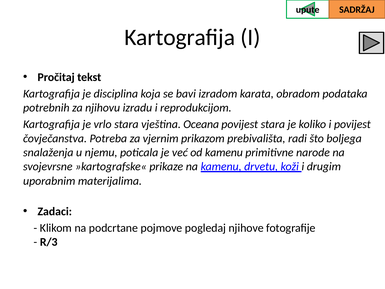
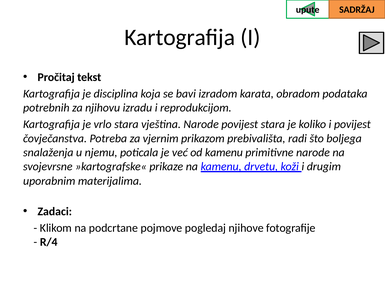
vještina Oceana: Oceana -> Narode (201, 124)
R/3: R/3 -> R/4 (49, 242)
